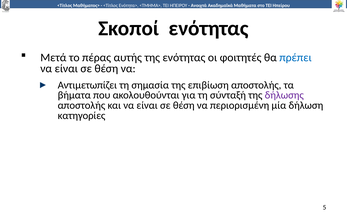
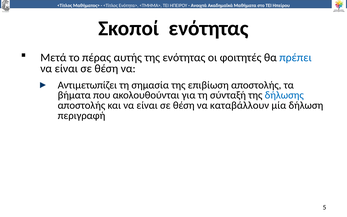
δήλωσης colour: purple -> blue (284, 95)
περιορισμένη: περιορισμένη -> καταβάλλουν (240, 105)
κατηγορίες: κατηγορίες -> περιγραφή (81, 116)
